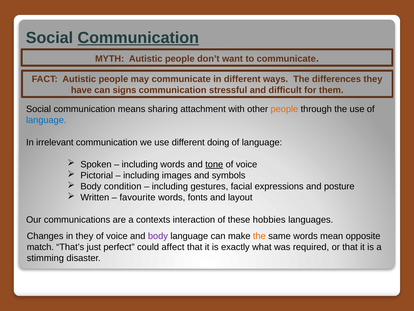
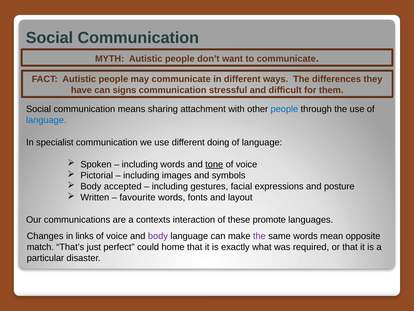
Communication underline: present -> none (138, 38)
people colour: orange -> blue (284, 109)
irrelevant: irrelevant -> specialist (55, 142)
condition: condition -> accepted (123, 186)
hobbies: hobbies -> promote (269, 219)
in they: they -> links (85, 236)
the colour: orange -> purple (259, 236)
affect: affect -> home (173, 247)
stimming: stimming -> particular (45, 258)
